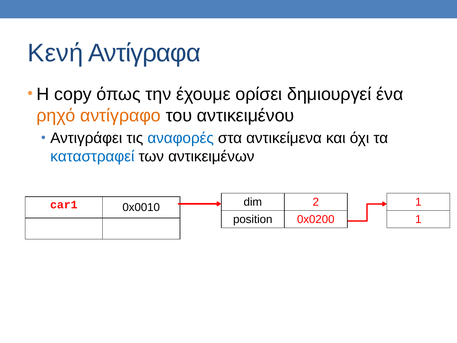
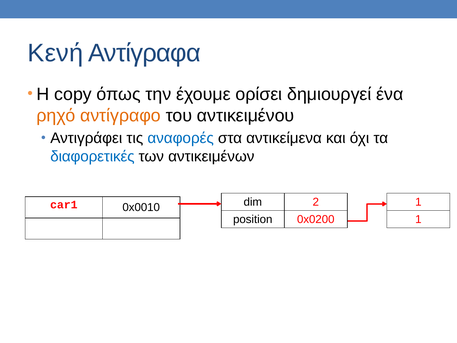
καταστραφεί: καταστραφεί -> διαφορετικές (92, 156)
